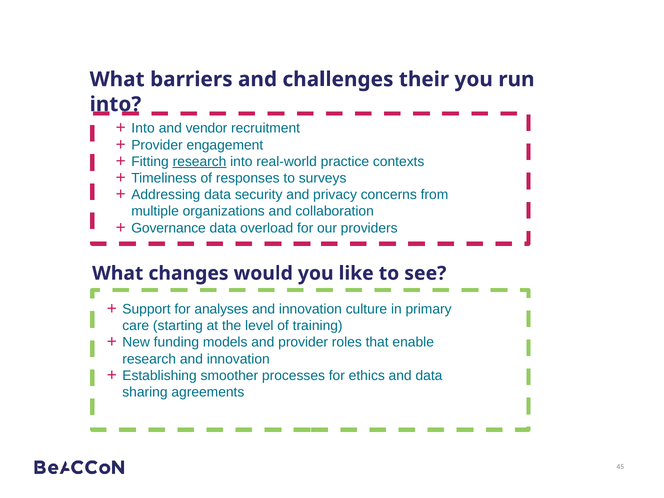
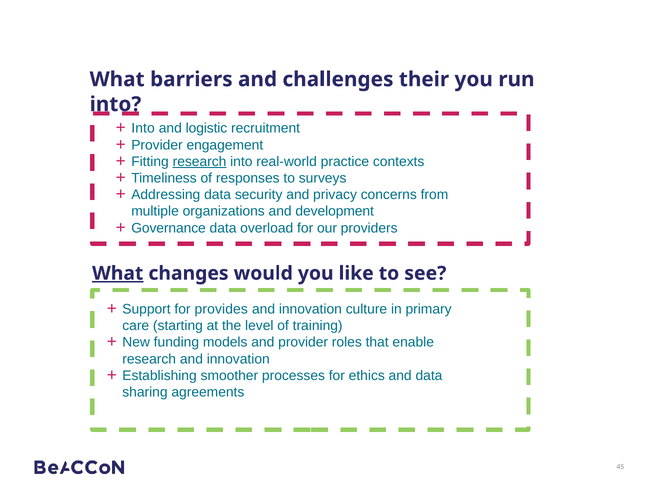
vendor: vendor -> logistic (206, 128)
collaboration: collaboration -> development (335, 211)
What underline: none -> present (118, 273)
analyses: analyses -> provides (221, 309)
